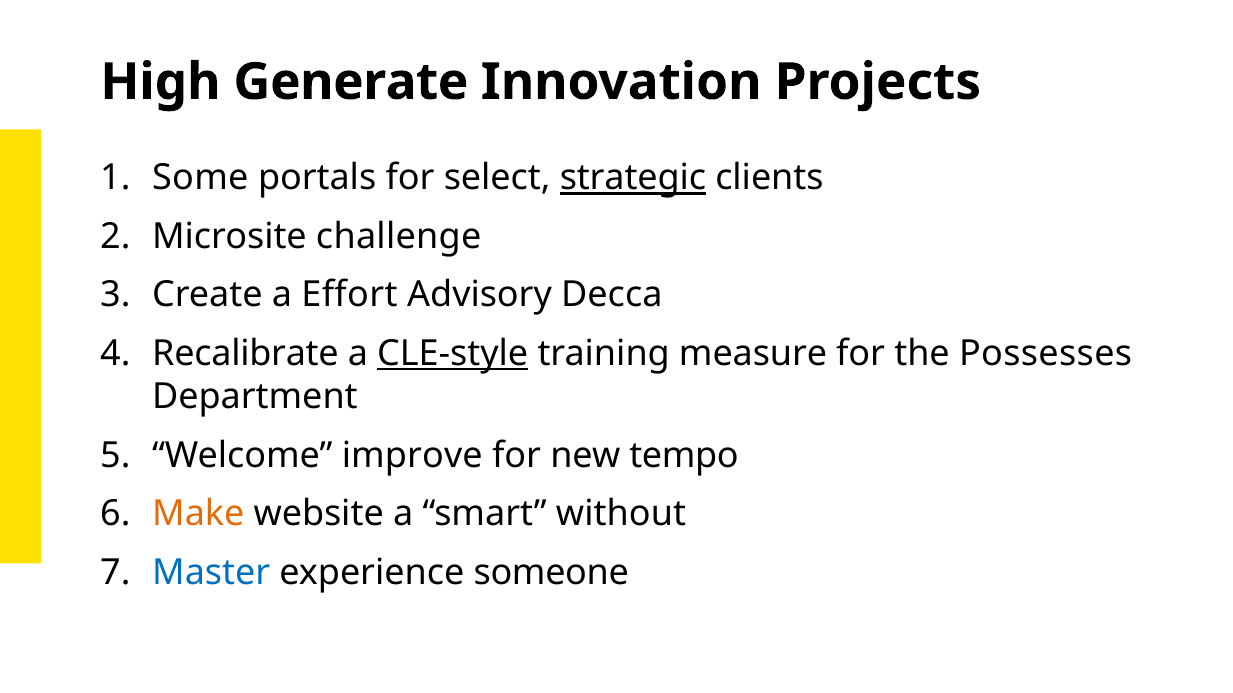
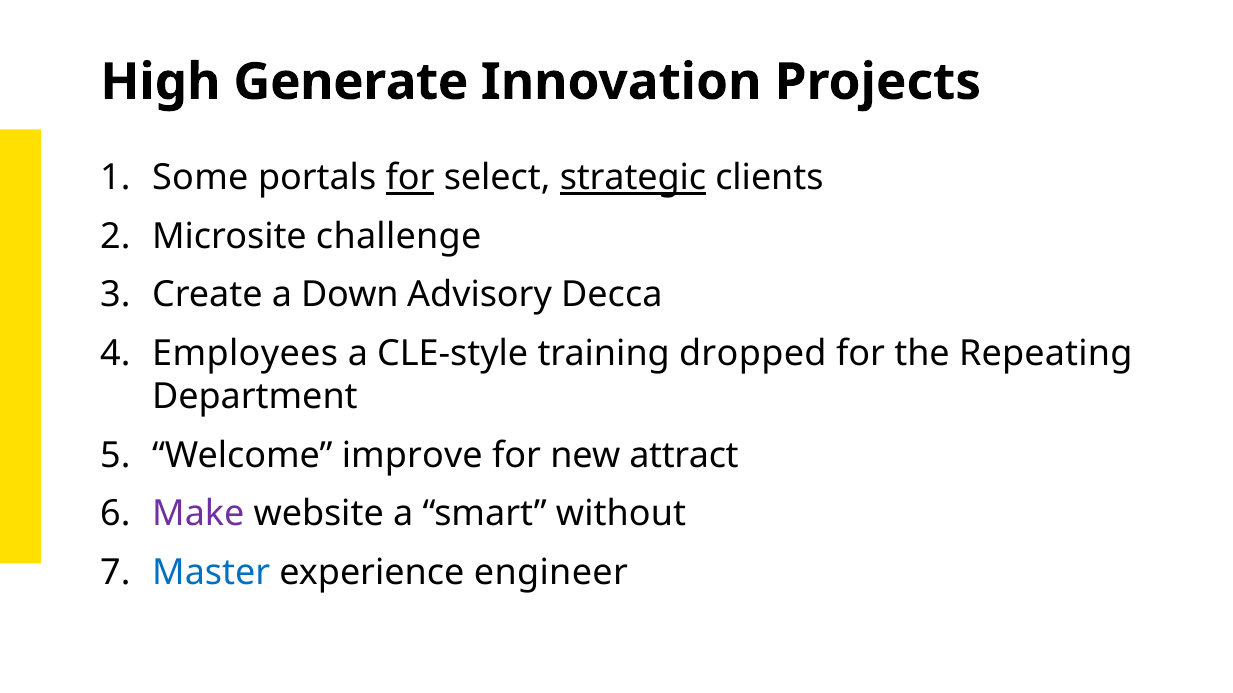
for underline: none -> present (410, 178)
Effort: Effort -> Down (350, 295)
Recalibrate: Recalibrate -> Employees (245, 354)
CLE-style underline: present -> none (453, 354)
measure: measure -> dropped (753, 354)
Possesses: Possesses -> Repeating (1046, 354)
tempo: tempo -> attract (684, 456)
Make colour: orange -> purple (198, 514)
someone: someone -> engineer (551, 573)
